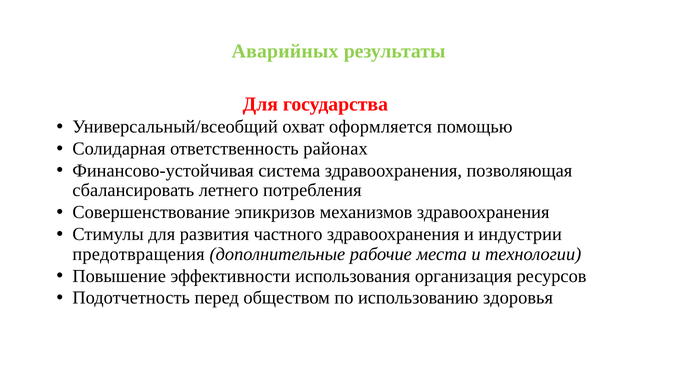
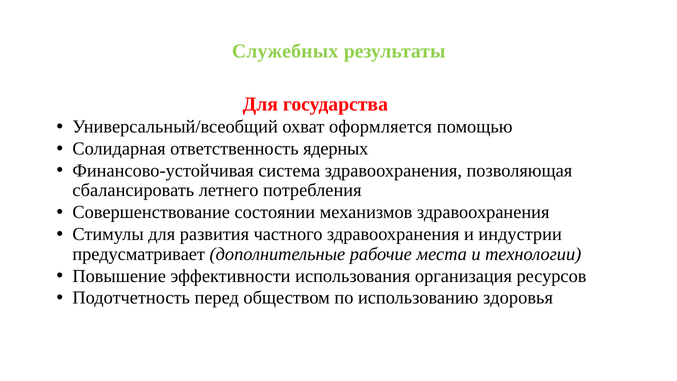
Аварийных: Аварийных -> Служебных (285, 51)
районах: районах -> ядерных (336, 149)
эпикризов: эпикризов -> состоянии (275, 212)
предотвращения: предотвращения -> предусматривает (139, 254)
